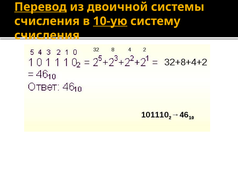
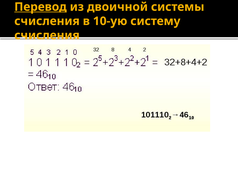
10-ую underline: present -> none (110, 21)
